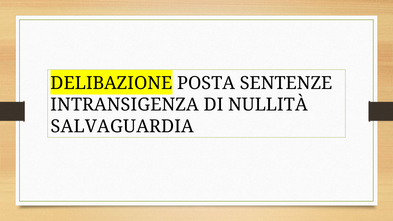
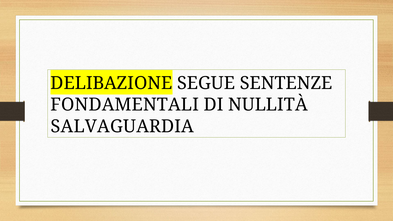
POSTA: POSTA -> SEGUE (206, 83)
INTRANSIGENZA: INTRANSIGENZA -> FONDAMENTALI (125, 105)
